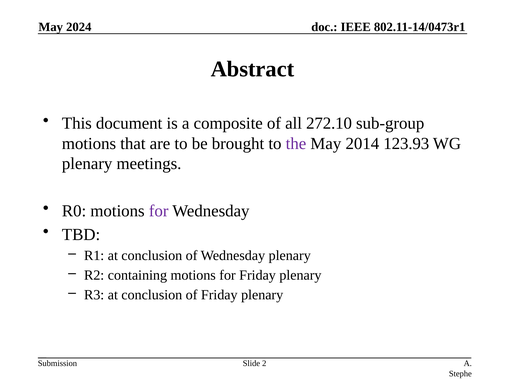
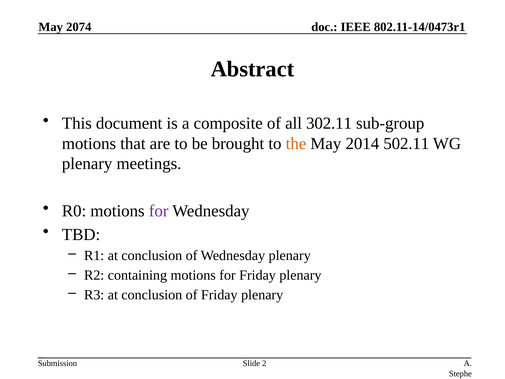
2024: 2024 -> 2074 (79, 27)
272.10: 272.10 -> 302.11 (329, 123)
the colour: purple -> orange (296, 143)
123.93: 123.93 -> 502.11 (406, 143)
